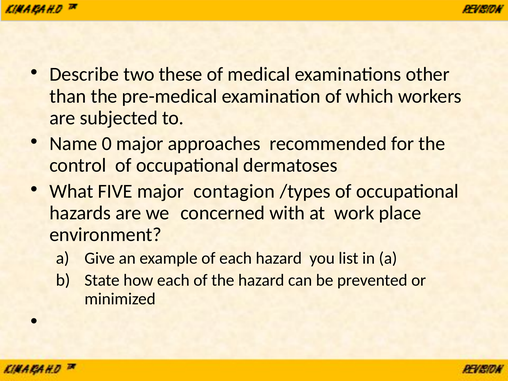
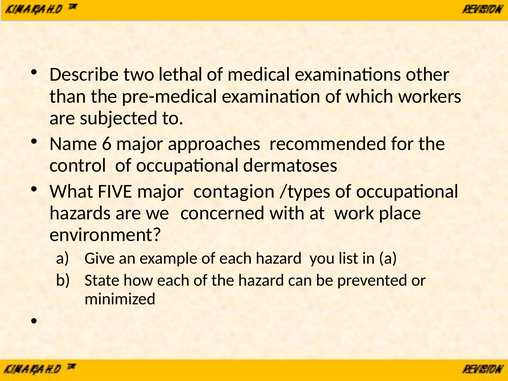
these: these -> lethal (181, 74)
0: 0 -> 6 (107, 144)
